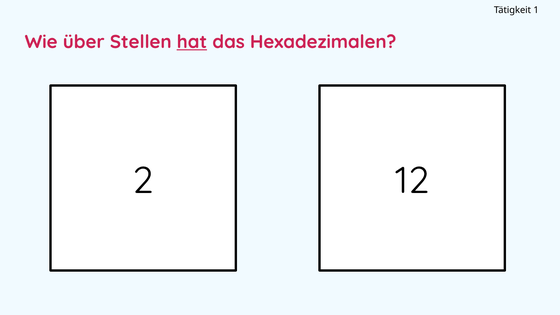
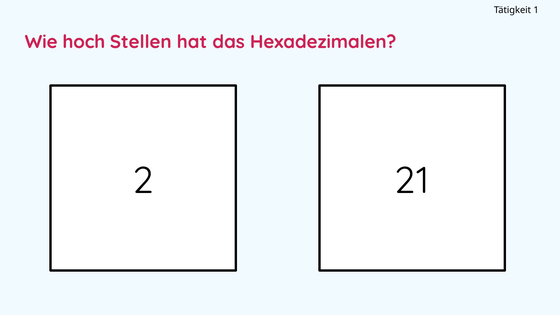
über: über -> hoch (84, 42)
hat underline: present -> none (192, 42)
12: 12 -> 21 (412, 181)
